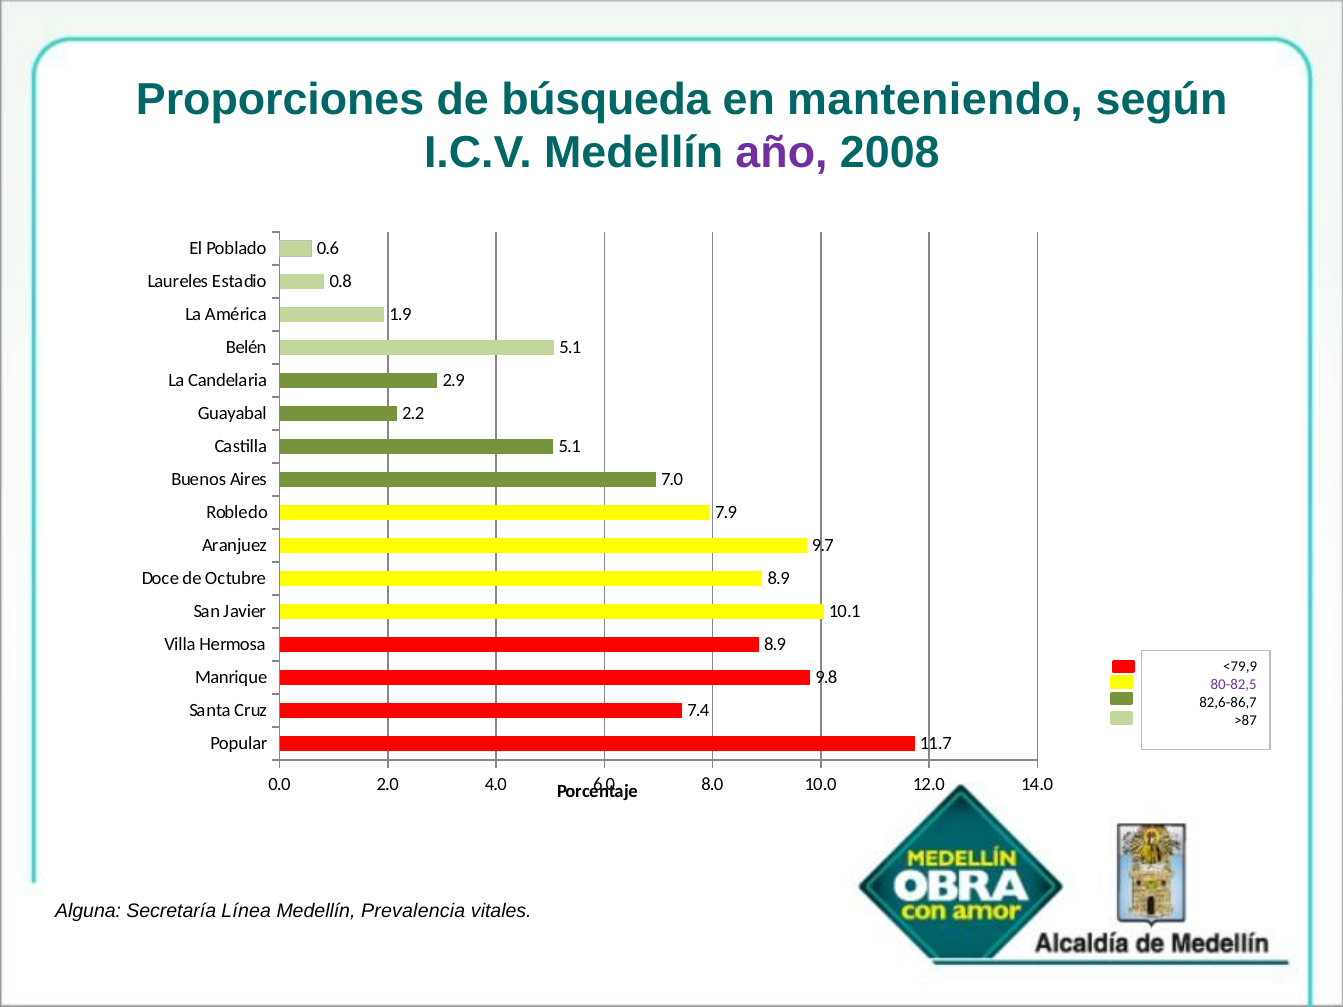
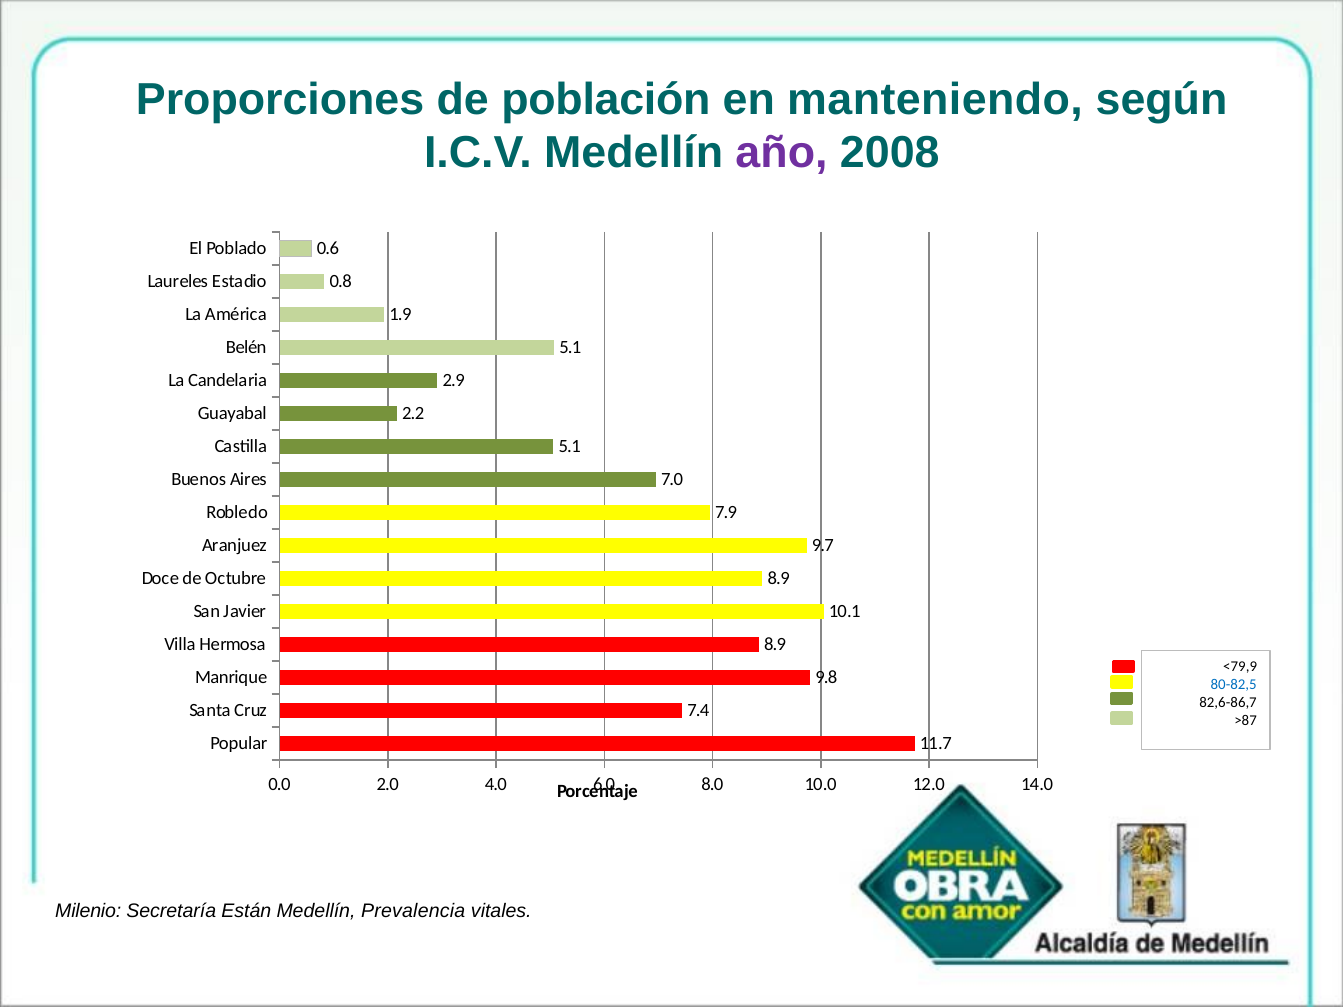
búsqueda: búsqueda -> población (606, 100)
80-82,5 colour: purple -> blue (1234, 685)
Alguna: Alguna -> Milenio (88, 911)
Línea: Línea -> Están (246, 911)
